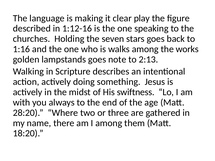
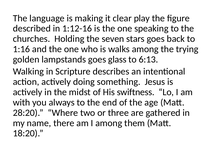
works: works -> trying (187, 49)
note: note -> glass (117, 60)
2:13: 2:13 -> 6:13 (148, 60)
